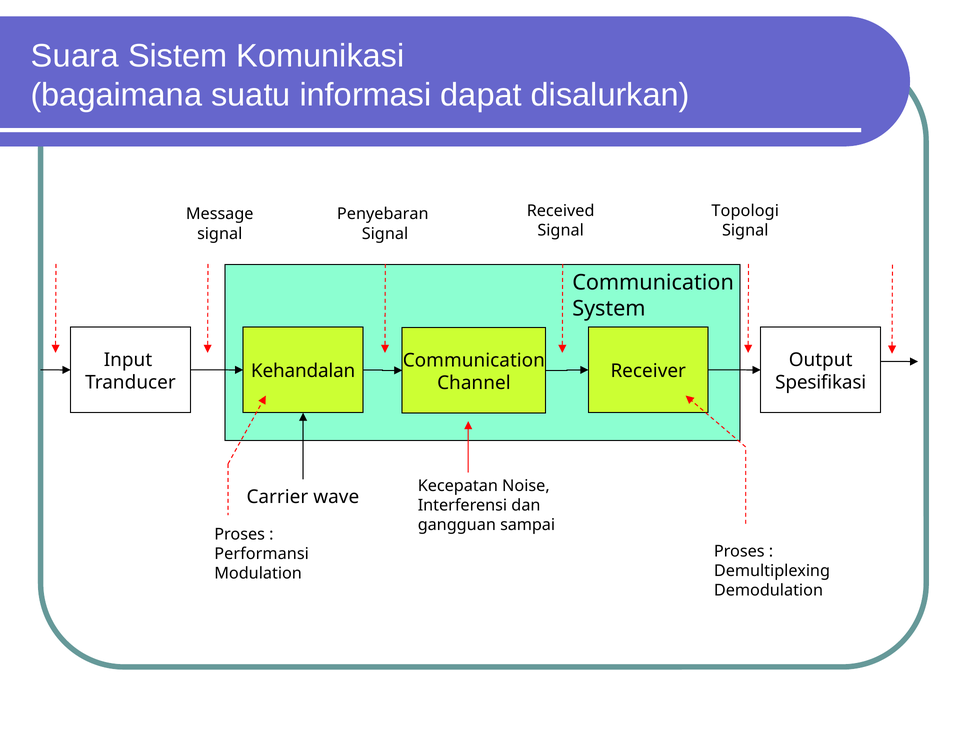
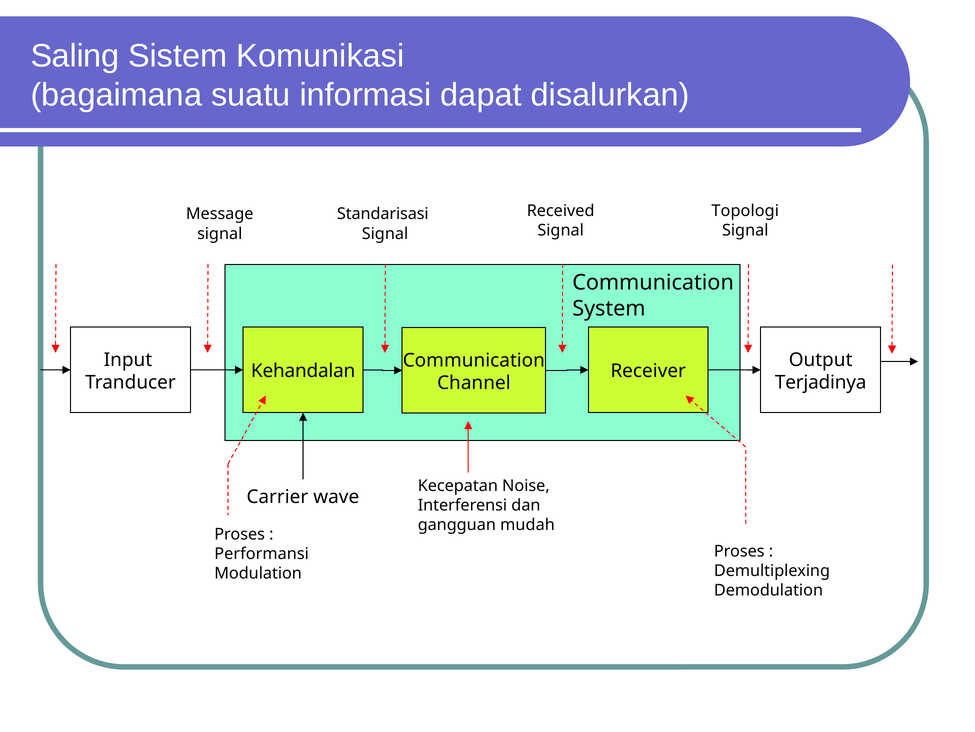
Suara: Suara -> Saling (75, 56)
Penyebaran: Penyebaran -> Standarisasi (383, 214)
Spesifikasi: Spesifikasi -> Terjadinya (821, 382)
sampai: sampai -> mudah (528, 524)
